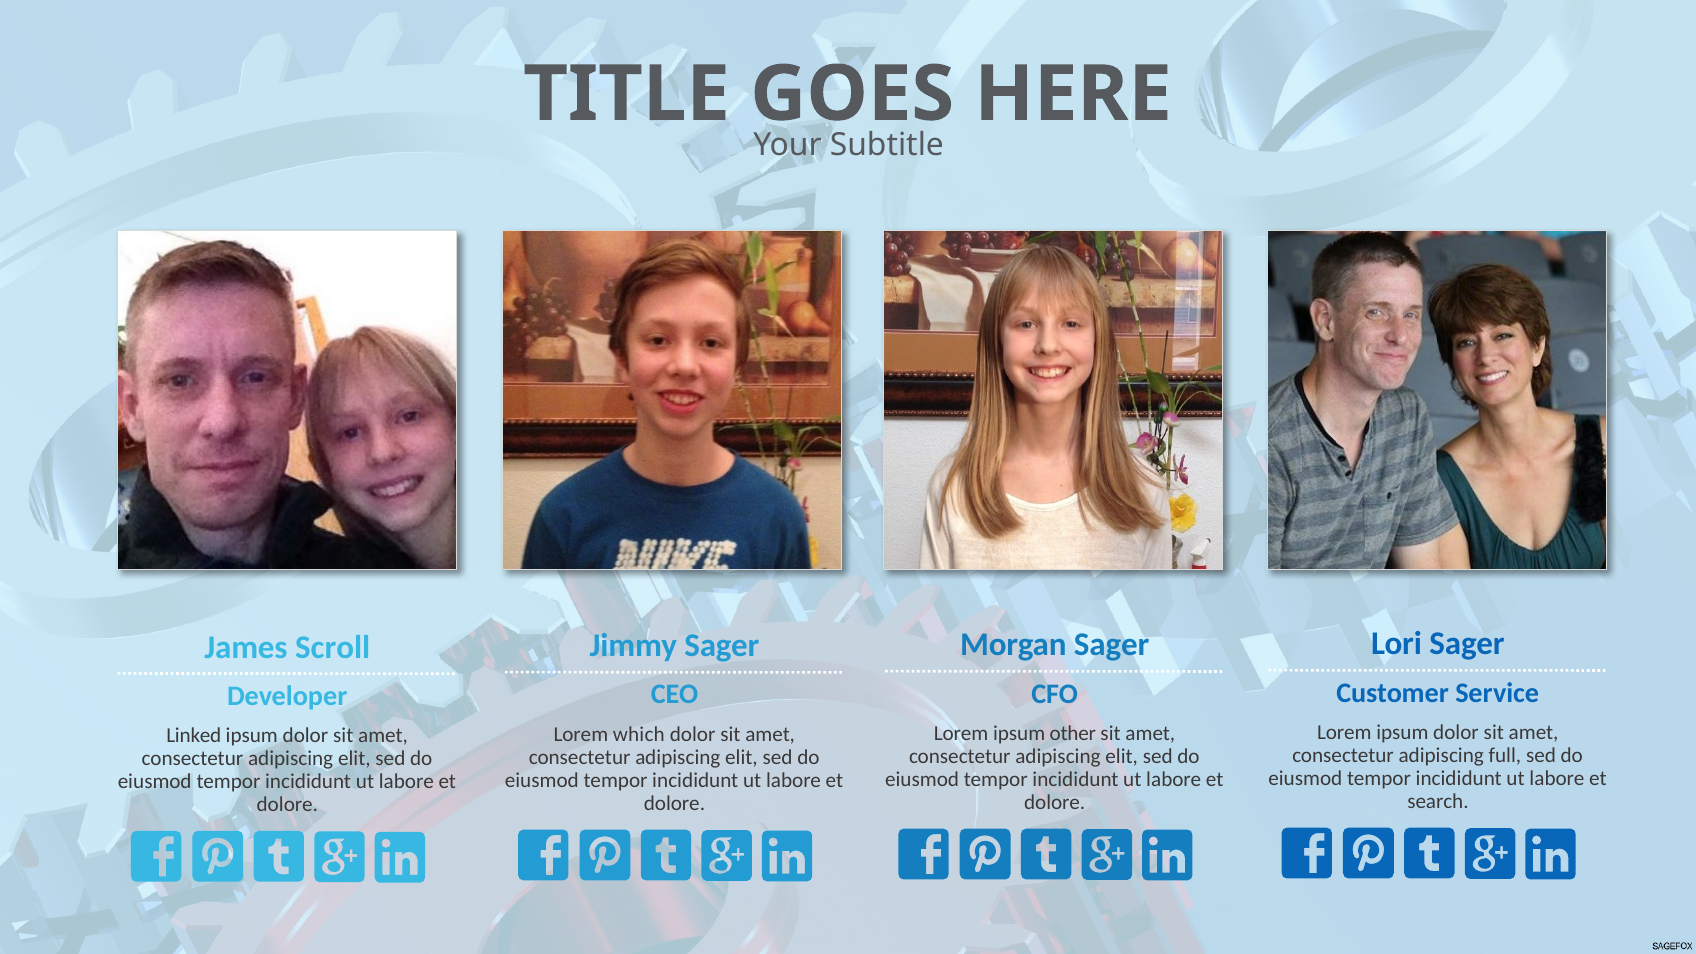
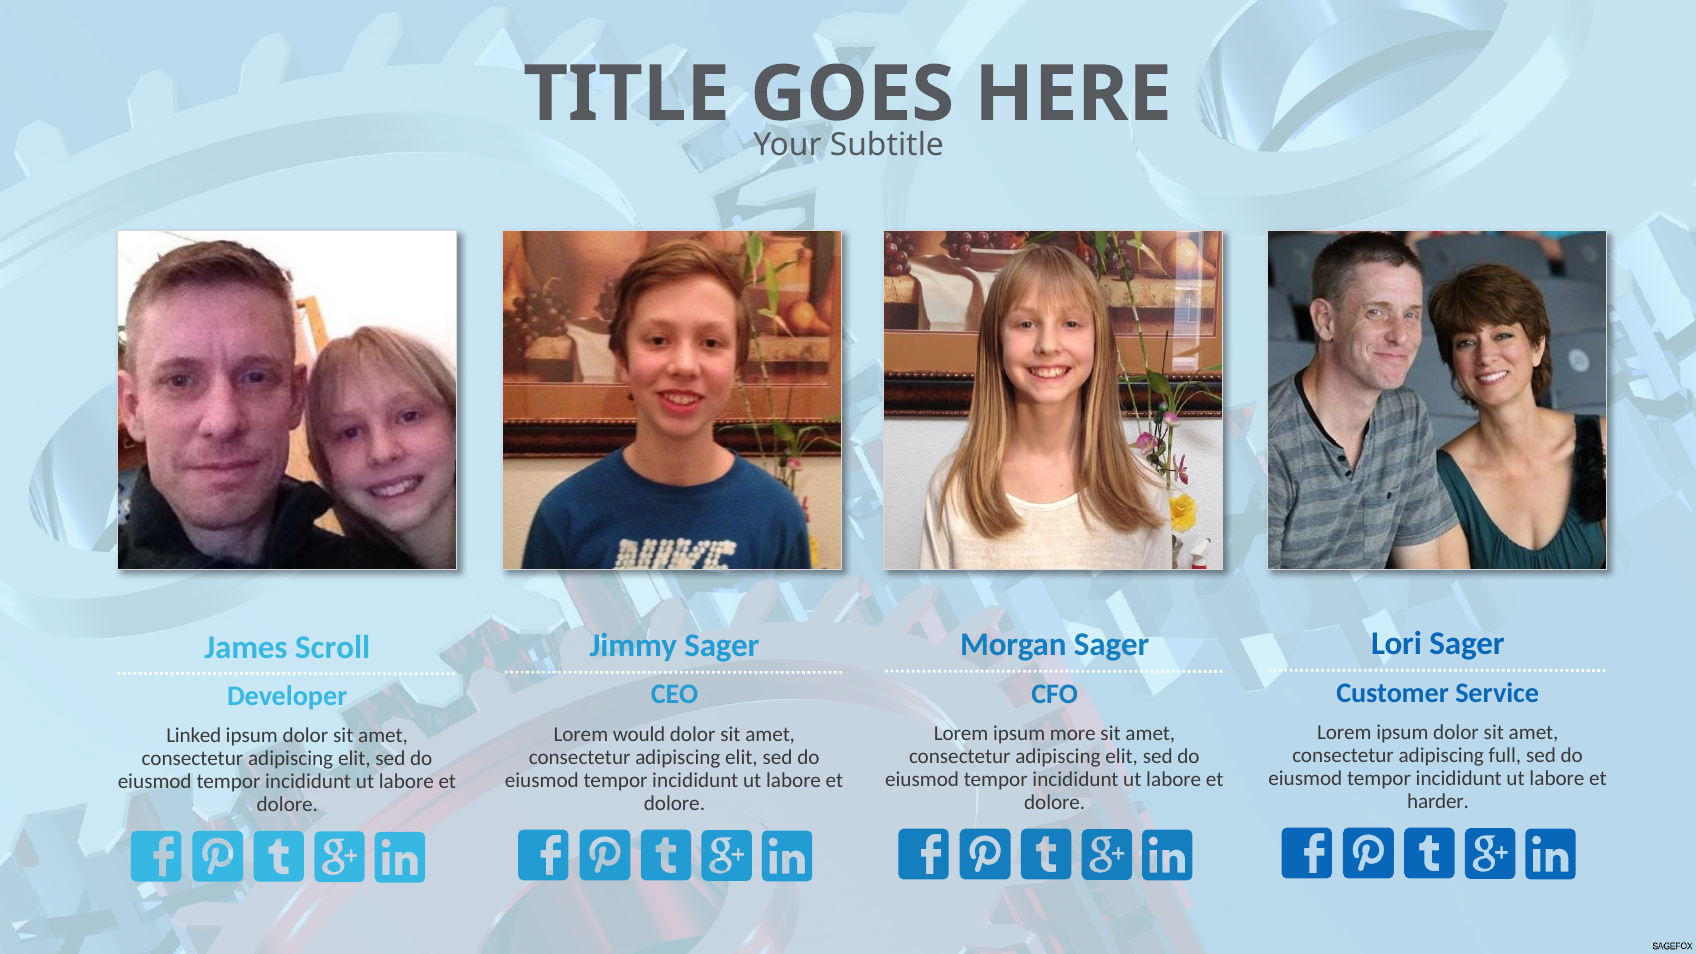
other: other -> more (1073, 734)
which: which -> would (639, 735)
search: search -> harder (1438, 801)
